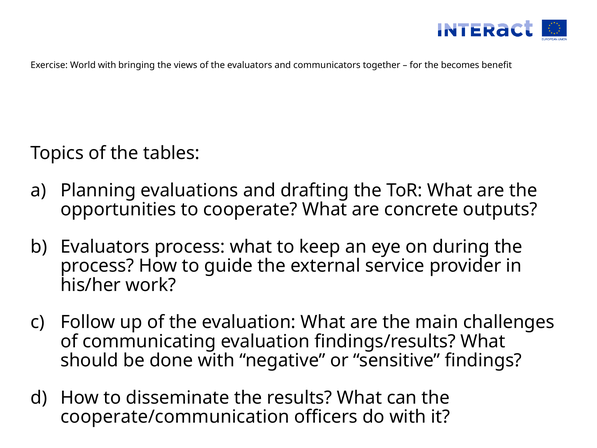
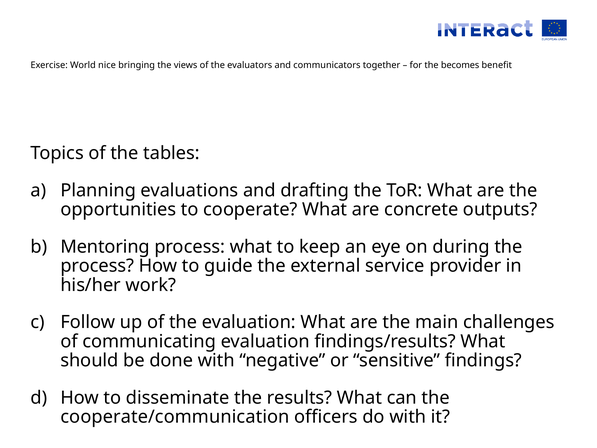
World with: with -> nice (107, 65)
Evaluators: Evaluators -> Mentoring (105, 247)
